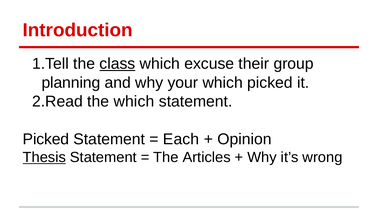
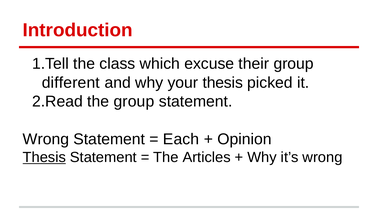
class underline: present -> none (117, 64)
planning: planning -> different (71, 83)
your which: which -> thesis (223, 83)
the which: which -> group (134, 102)
Picked: Picked -> Wrong (46, 140)
